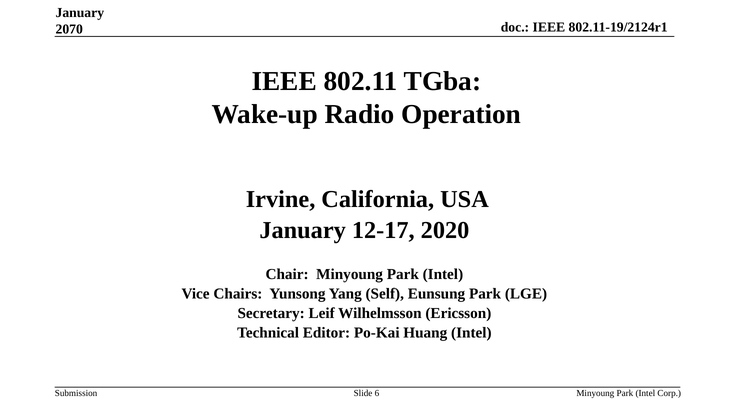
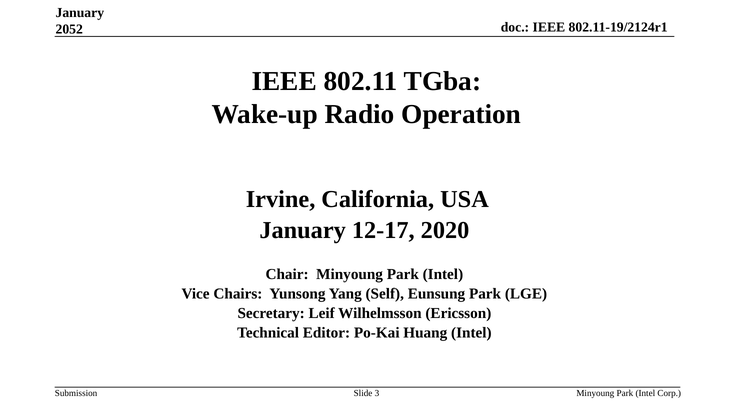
2070: 2070 -> 2052 (69, 29)
6: 6 -> 3 (377, 393)
